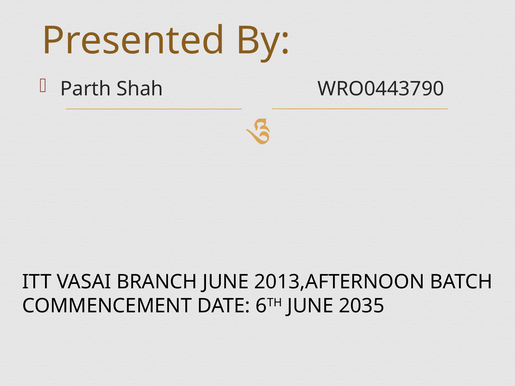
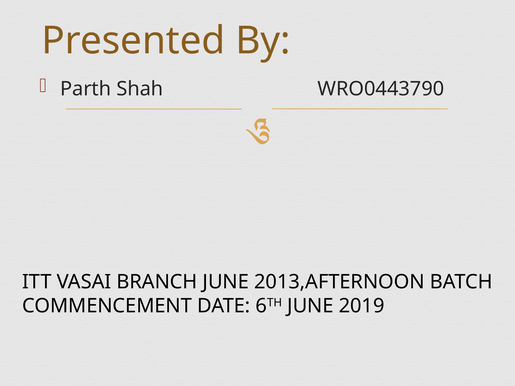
2035: 2035 -> 2019 (362, 306)
